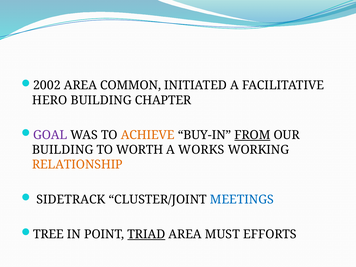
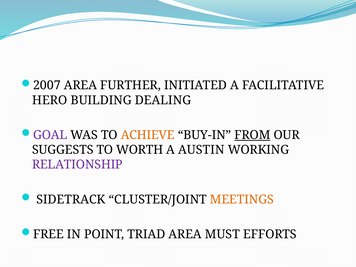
2002: 2002 -> 2007 (47, 85)
COMMON: COMMON -> FURTHER (131, 85)
CHAPTER: CHAPTER -> DEALING (163, 100)
BUILDING: BUILDING -> SUGGESTS (63, 150)
WORKS: WORKS -> AUSTIN (201, 150)
RELATIONSHIP colour: orange -> purple (77, 165)
MEETINGS colour: blue -> orange (242, 199)
TREE: TREE -> FREE (48, 234)
TRIAD underline: present -> none (146, 234)
